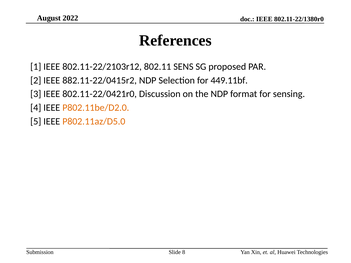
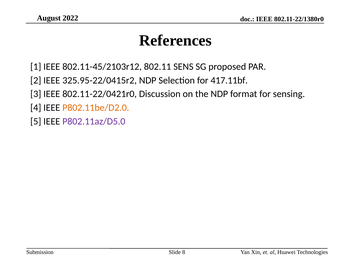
802.11-22/2103r12: 802.11-22/2103r12 -> 802.11-45/2103r12 (102, 67)
882.11-22/0415r2: 882.11-22/0415r2 -> 325.95-22/0415r2 (100, 80)
449.11bf: 449.11bf -> 417.11bf (229, 80)
P802.11az/D5.0 colour: orange -> purple (94, 121)
